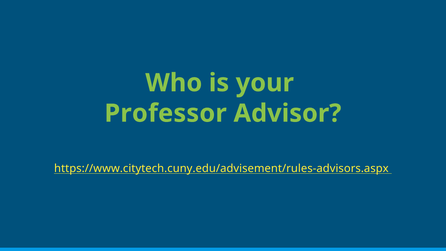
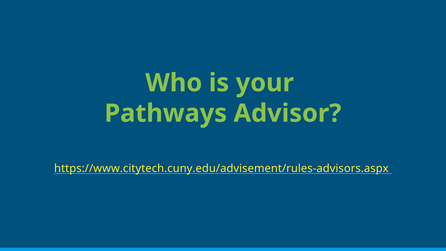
Professor: Professor -> Pathways (166, 113)
